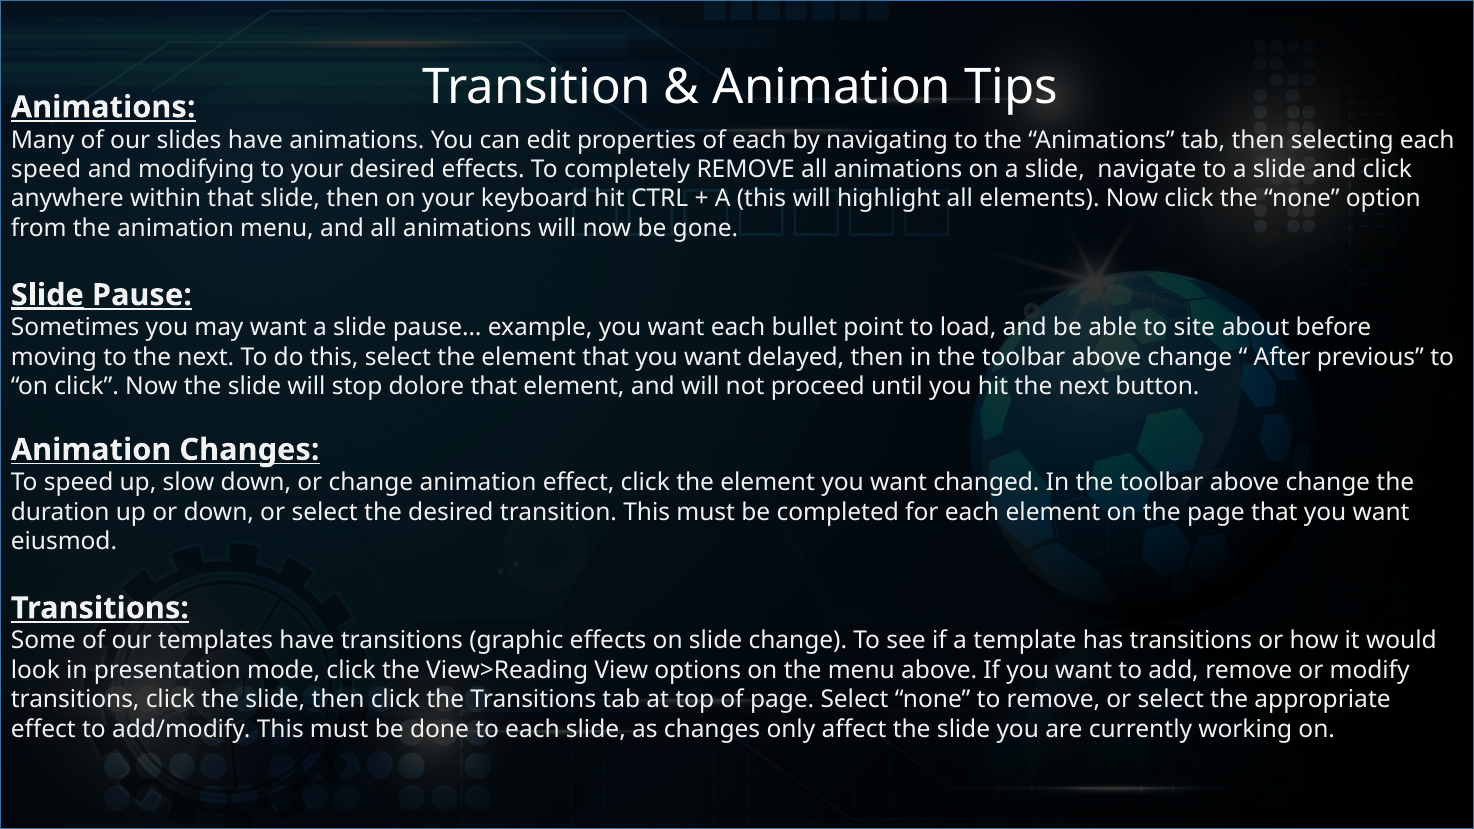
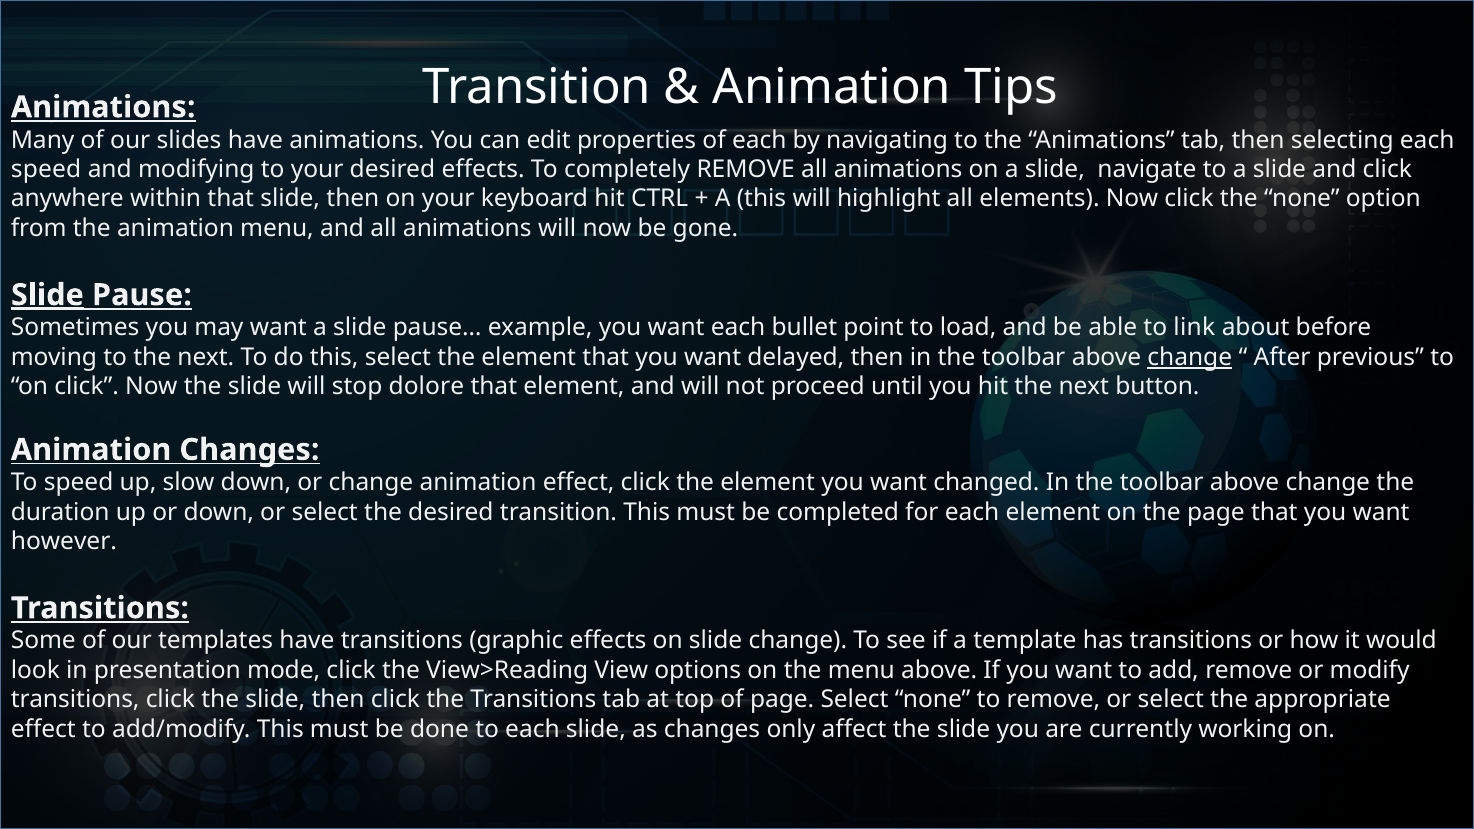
site: site -> link (1194, 328)
change underline: none -> present (1190, 357)
eiusmod: eiusmod -> however (64, 541)
